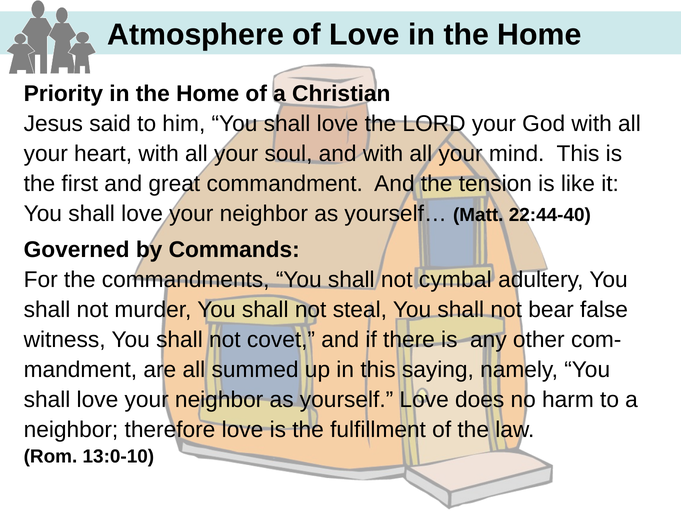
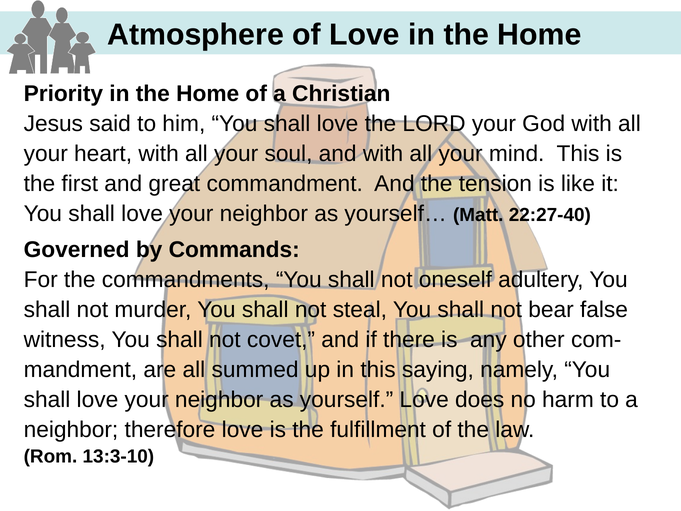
22:44-40: 22:44-40 -> 22:27-40 (550, 215)
cymbal: cymbal -> oneself (455, 280)
13:0-10: 13:0-10 -> 13:3-10 (118, 456)
